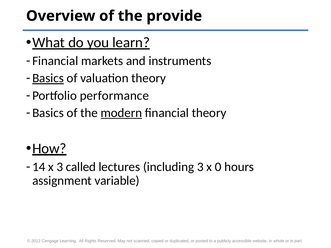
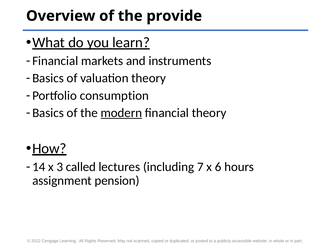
Basics underline: present -> none (48, 78)
performance: performance -> consumption (114, 96)
including 3: 3 -> 7 (200, 167)
0: 0 -> 6 (218, 167)
variable: variable -> pension (117, 181)
